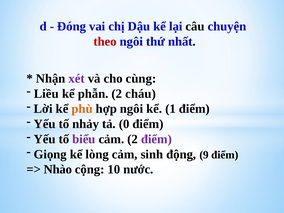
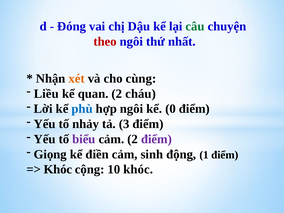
câu colour: black -> green (195, 26)
xét colour: purple -> orange (77, 78)
phẫn: phẫn -> quan (93, 94)
phù colour: orange -> blue (82, 109)
1: 1 -> 0 (170, 109)
0: 0 -> 3 (124, 124)
lòng: lòng -> điền (97, 154)
9: 9 -> 1 (204, 155)
Nhào: Nhào -> Khóc (58, 169)
10 nước: nước -> khóc (138, 169)
